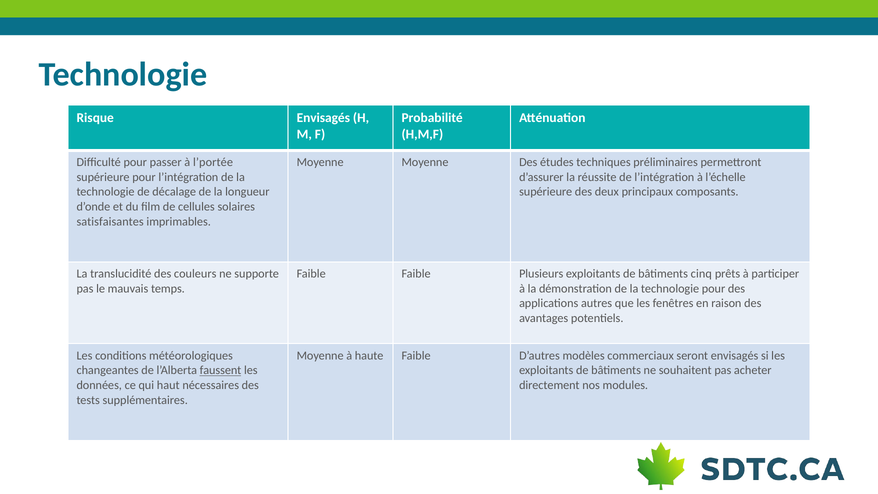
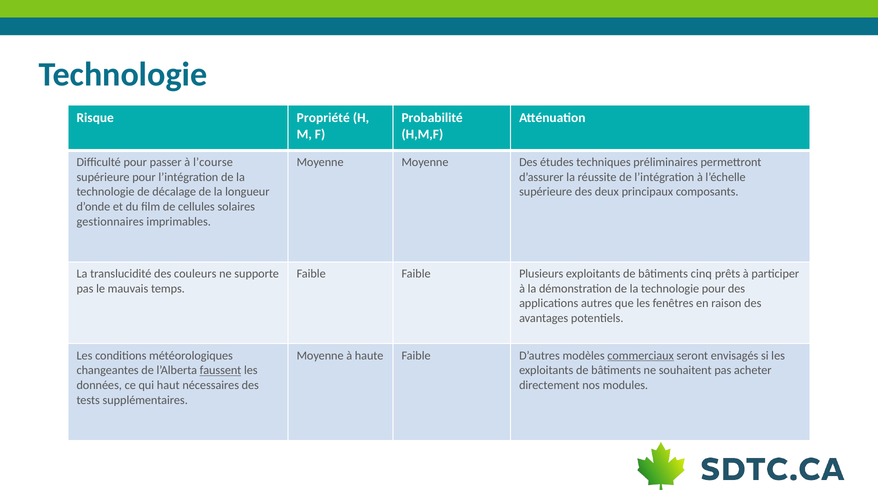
Risque Envisagés: Envisagés -> Propriété (323, 118)
l’portée: l’portée -> l’course (213, 162)
satisfaisantes: satisfaisantes -> gestionnaires (110, 221)
commerciaux underline: none -> present (641, 356)
